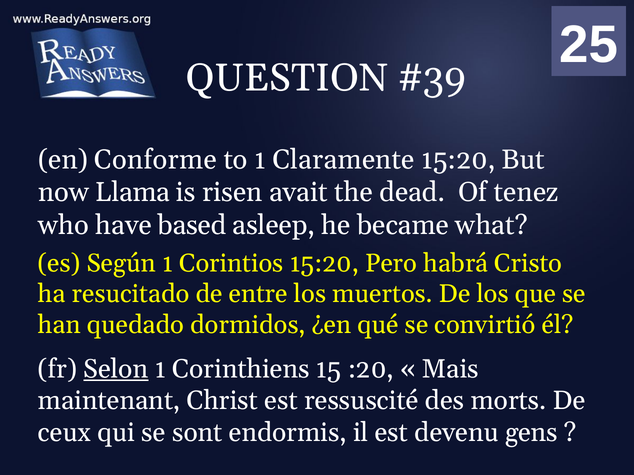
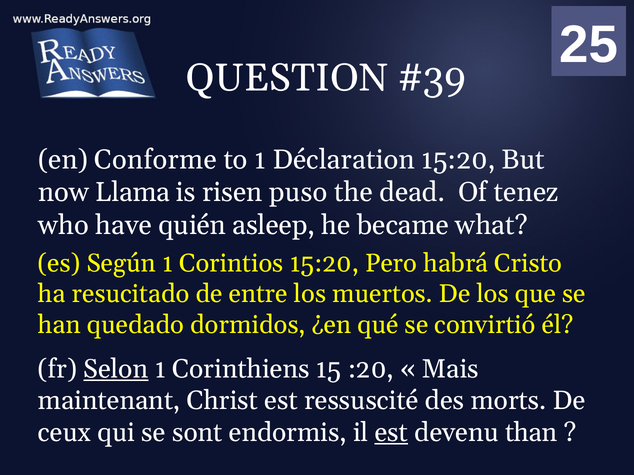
Claramente: Claramente -> Déclaration (344, 160)
avait: avait -> puso (298, 193)
based: based -> quién (192, 225)
est underline: none -> present (391, 433)
gens: gens -> than (531, 433)
